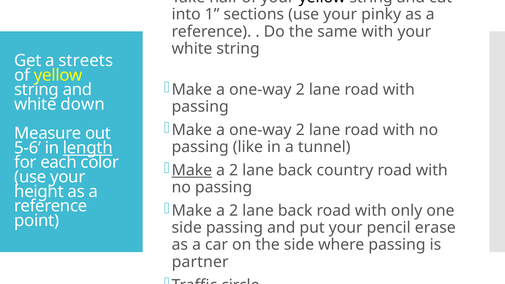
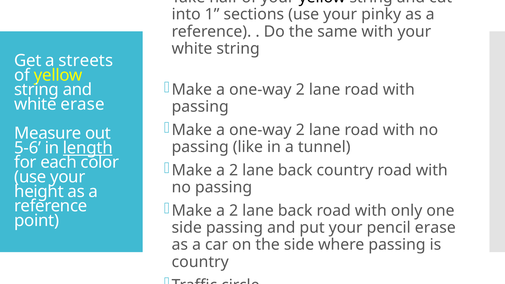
white down: down -> erase (83, 104)
Make underline: present -> none (192, 170)
partner: partner -> country (200, 262)
